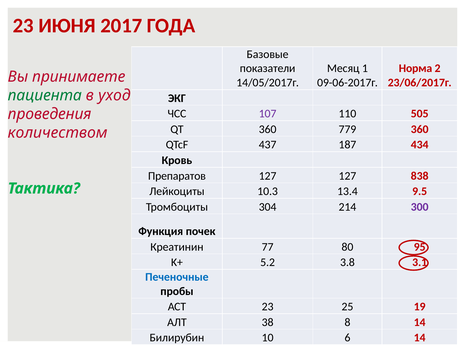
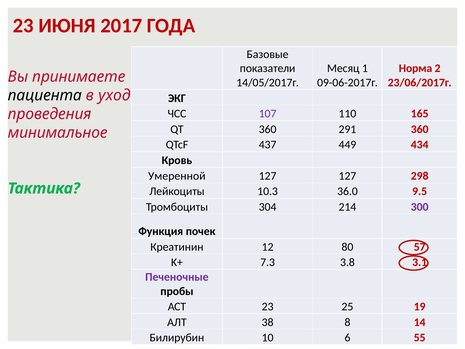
пациента colour: green -> black (45, 95)
505: 505 -> 165 (420, 114)
779: 779 -> 291 (347, 129)
количеством: количеством -> минимальное (58, 132)
187: 187 -> 449 (347, 145)
Препаратов: Препаратов -> Умеренной (177, 176)
838: 838 -> 298 (420, 176)
13.4: 13.4 -> 36.0 (347, 191)
77: 77 -> 12 (268, 247)
95: 95 -> 57 (420, 247)
5.2: 5.2 -> 7.3 (268, 262)
Печеночные colour: blue -> purple (177, 277)
6 14: 14 -> 55 (420, 338)
